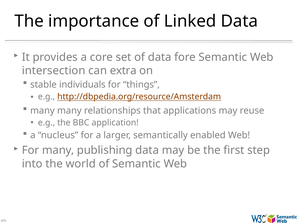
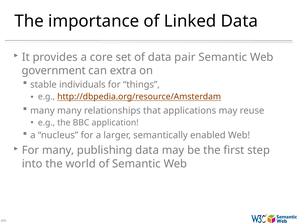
fore: fore -> pair (185, 57)
intersection: intersection -> government (54, 71)
